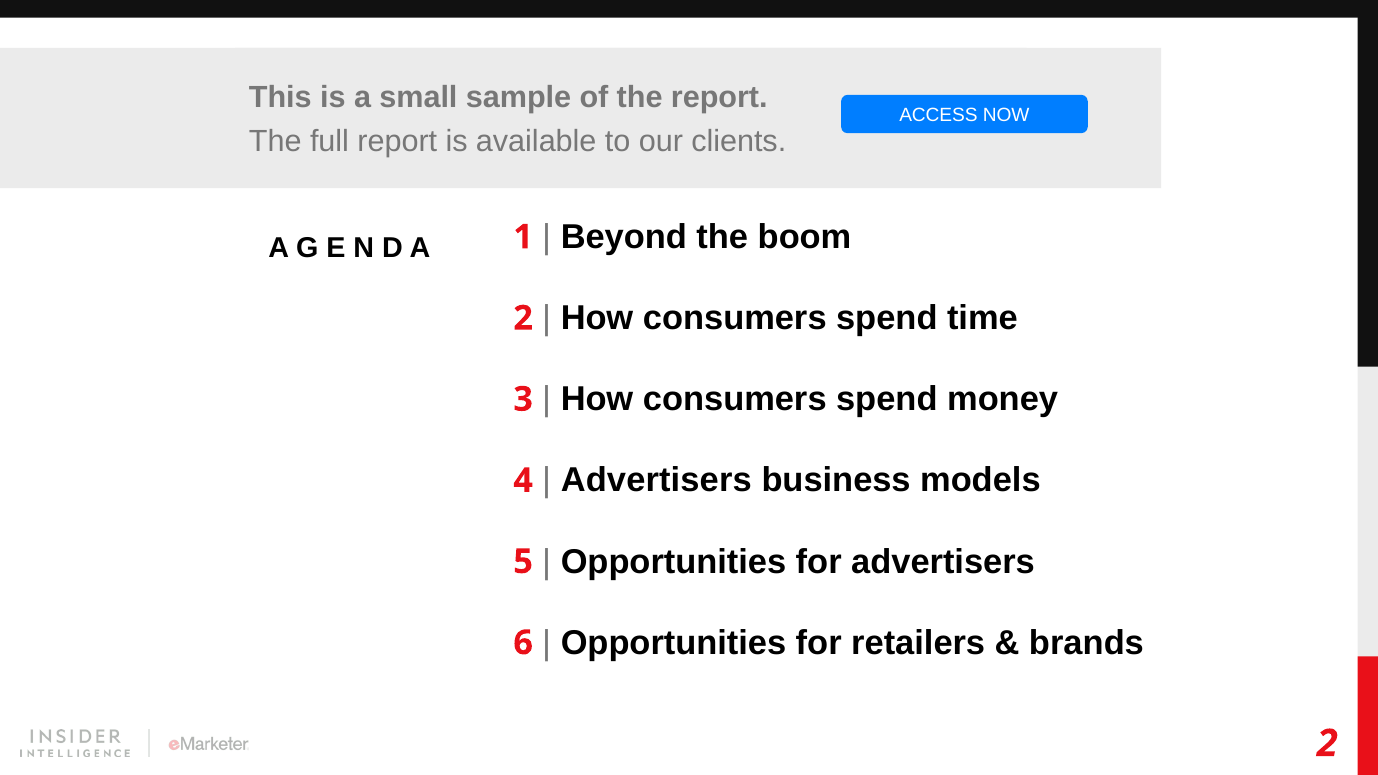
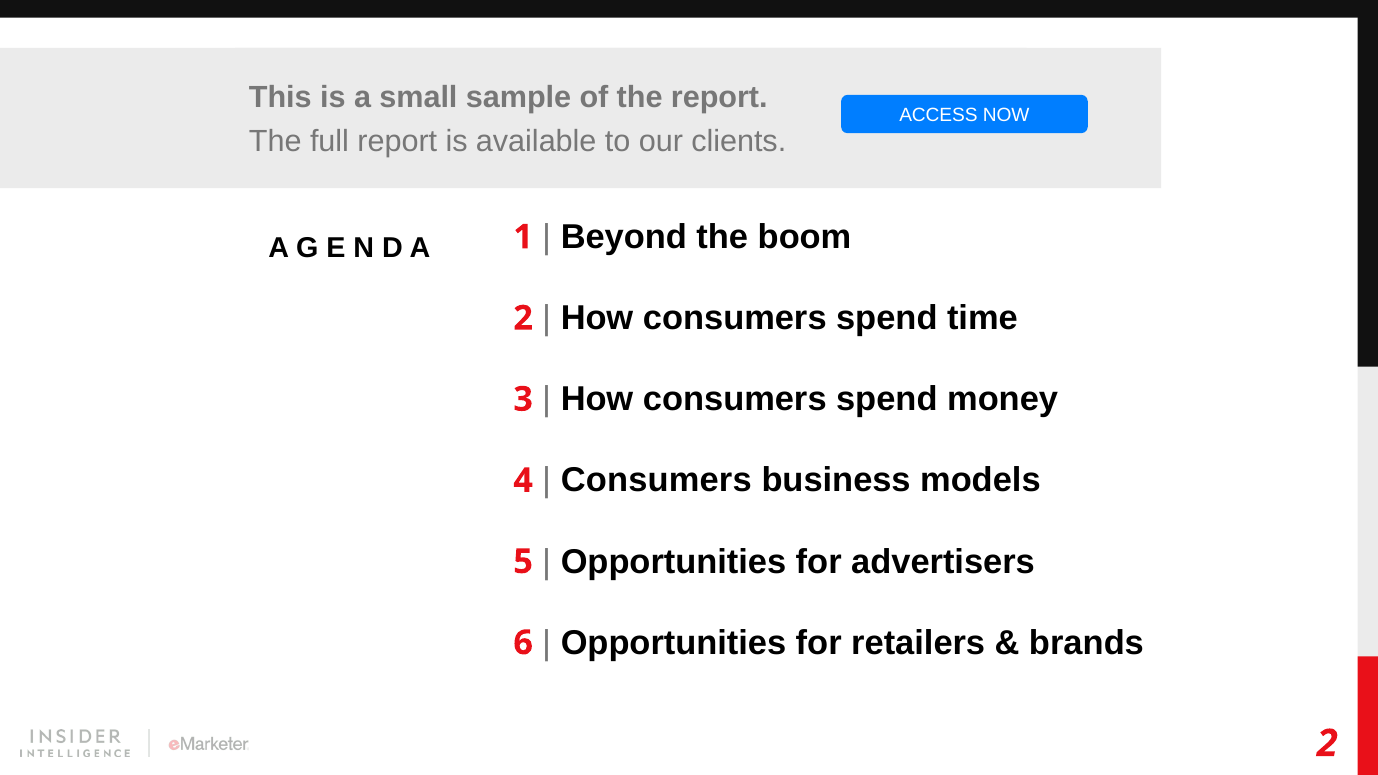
Advertisers: Advertisers -> Consumers (656, 481)
